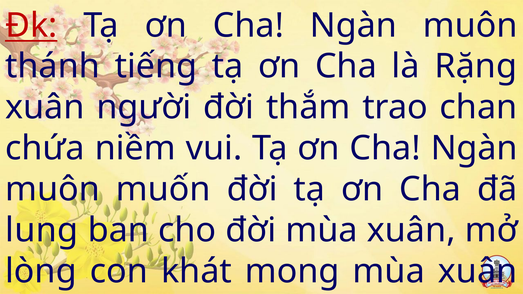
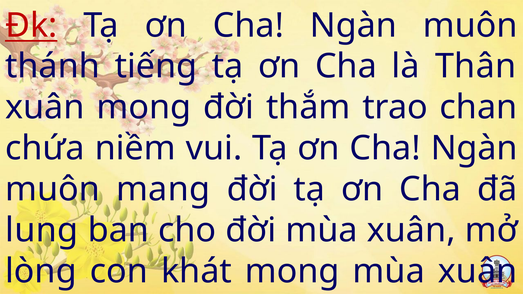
Rặng: Rặng -> Thân (476, 66)
xuân người: người -> mong (144, 107)
muốn: muốn -> mang (163, 189)
